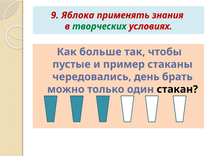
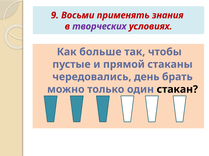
Яблока: Яблока -> Восьми (78, 15)
творческих colour: green -> purple (99, 26)
пример: пример -> прямой (124, 65)
